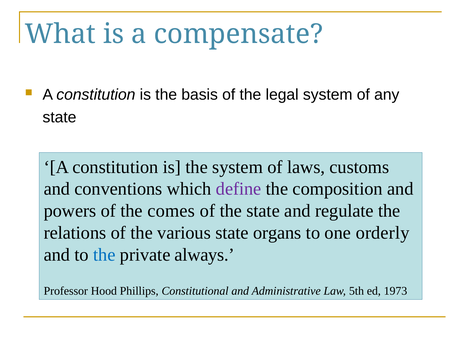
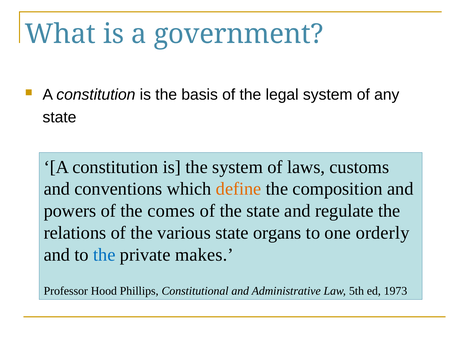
compensate: compensate -> government (239, 34)
define colour: purple -> orange (239, 189)
always: always -> makes (204, 255)
